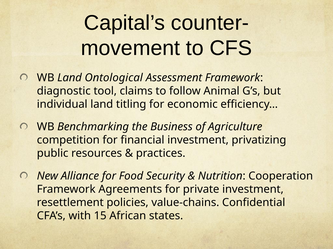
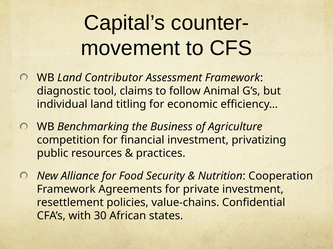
Ontological: Ontological -> Contributor (114, 78)
15: 15 -> 30 (100, 216)
